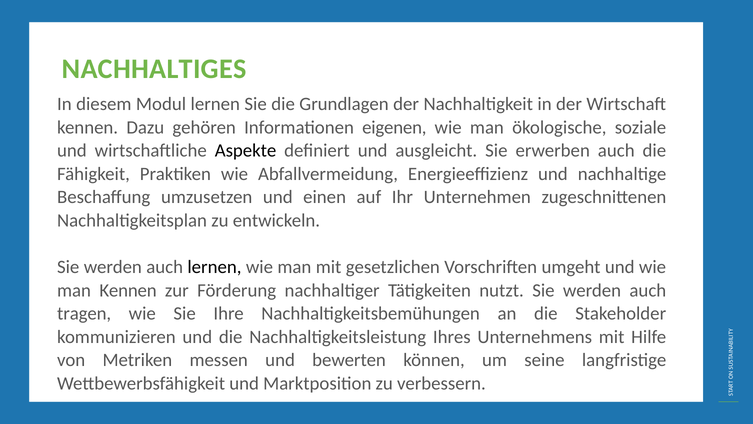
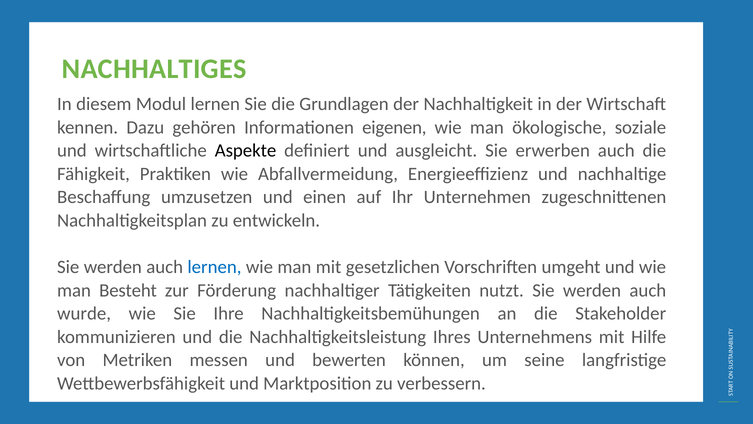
lernen colour: black -> blue (214, 267)
man Kennen: Kennen -> Besteht (128, 290)
tragen: tragen -> wurde (84, 313)
